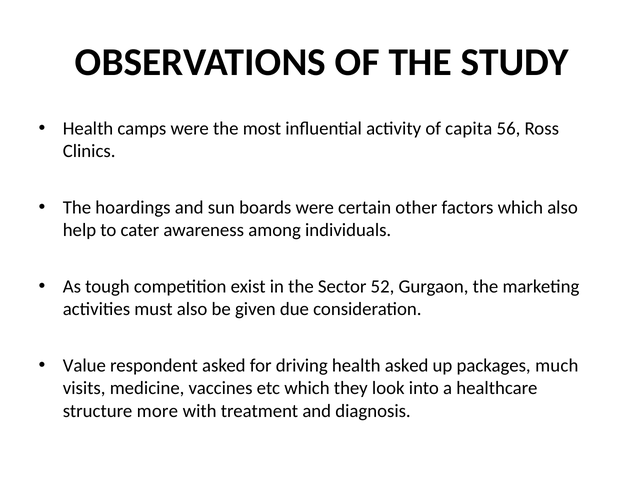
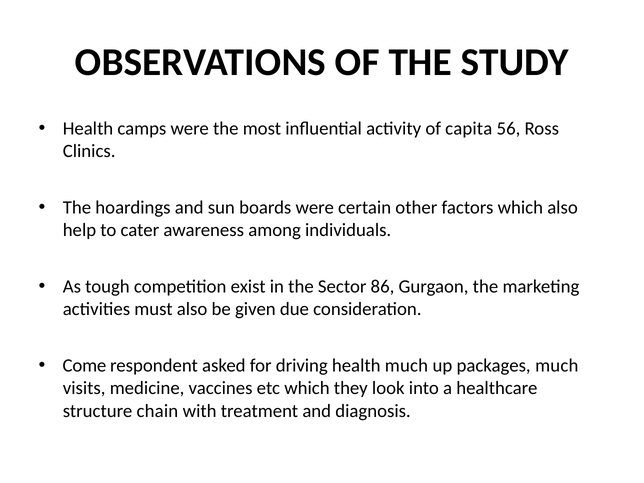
52: 52 -> 86 (382, 287)
Value: Value -> Come (84, 366)
health asked: asked -> much (406, 366)
more: more -> chain (157, 411)
